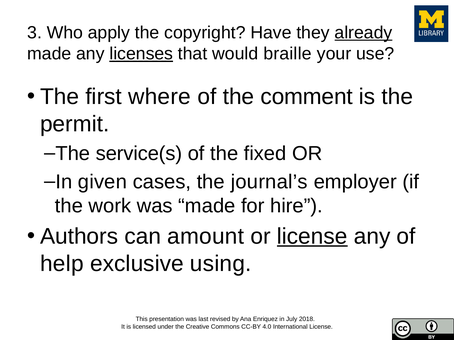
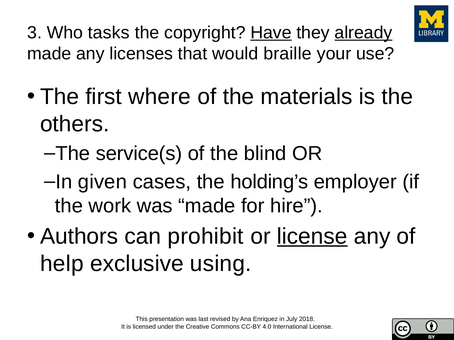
apply: apply -> tasks (109, 33)
Have underline: none -> present (271, 33)
licenses underline: present -> none (141, 54)
comment: comment -> materials (307, 97)
permit: permit -> others (75, 124)
fixed: fixed -> blind (265, 154)
journal’s: journal’s -> holding’s (269, 182)
amount: amount -> prohibit (206, 237)
